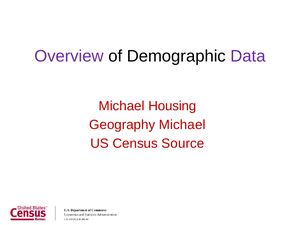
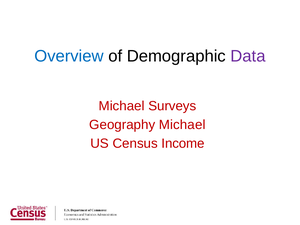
Overview colour: purple -> blue (69, 56)
Housing: Housing -> Surveys (172, 106)
Source: Source -> Income (183, 143)
